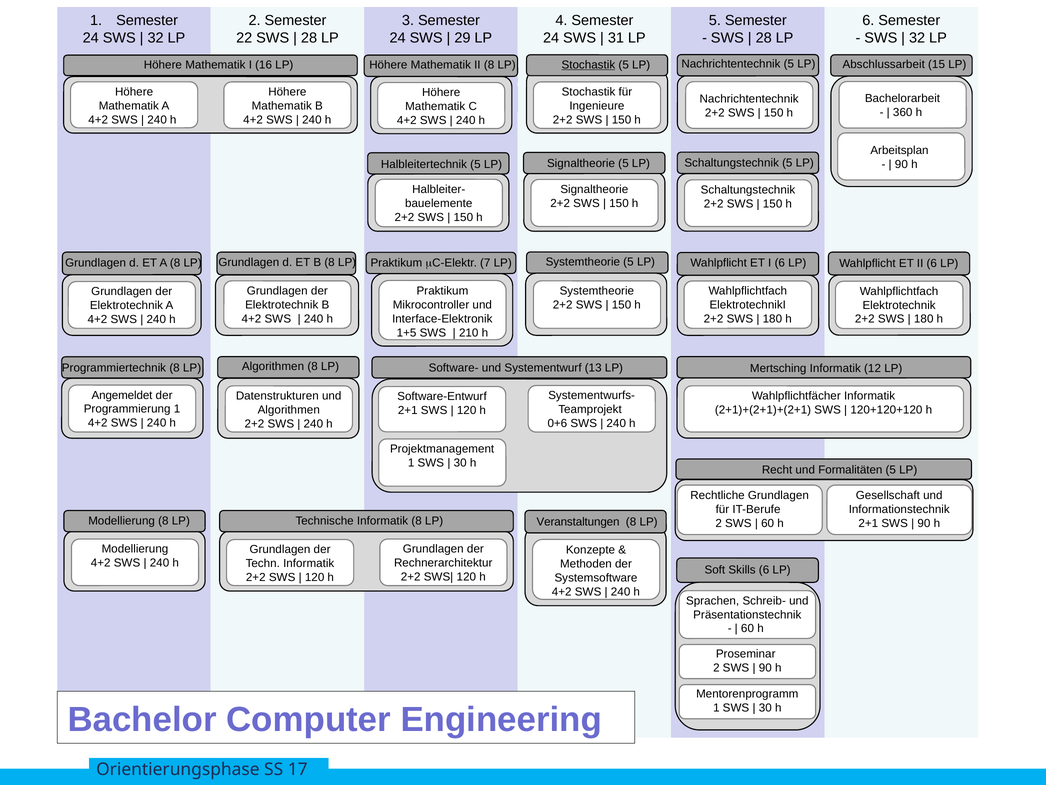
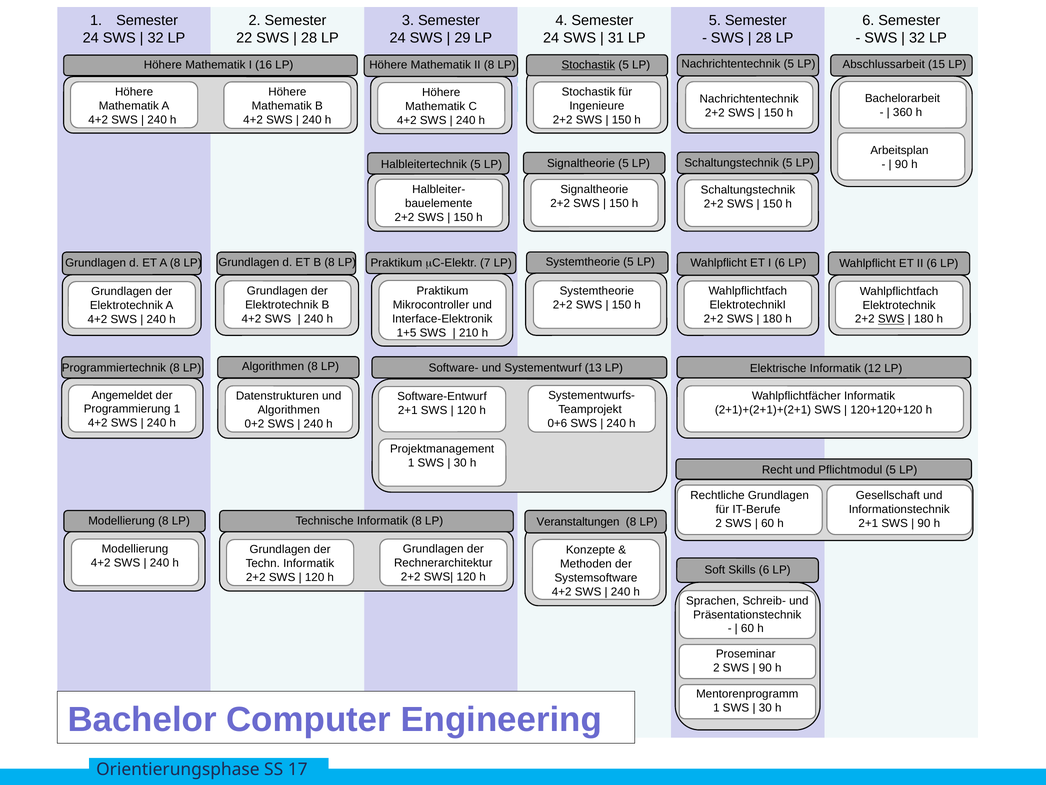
SWS underline: none -> present (891, 319)
Mertsching: Mertsching -> Elektrische (778, 368)
2+2: 2+2 -> 0+2 (254, 423)
Formalitäten: Formalitäten -> Pflichtmodul (850, 470)
